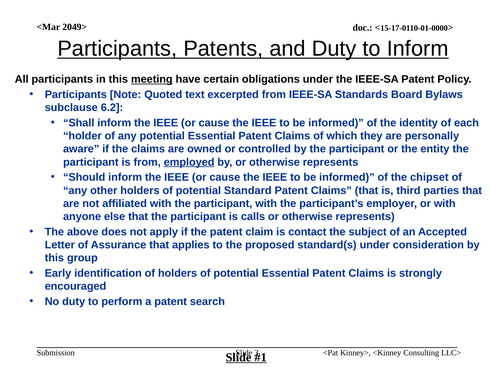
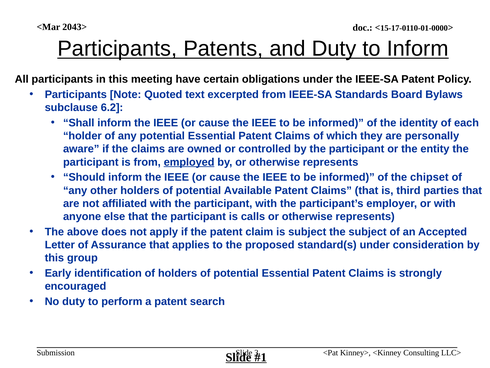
2049>: 2049> -> 2043> (75, 27)
meeting underline: present -> none (152, 79)
Standard: Standard -> Available (248, 190)
is contact: contact -> subject (307, 232)
